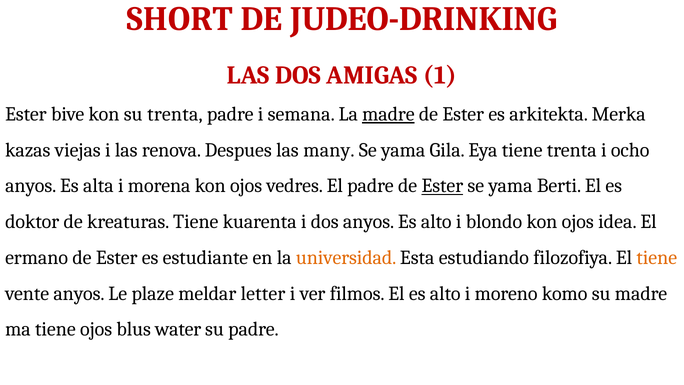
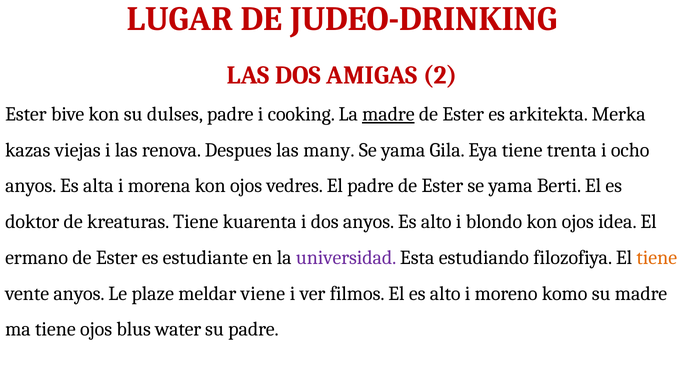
SHORT: SHORT -> LUGAR (180, 19)
1: 1 -> 2 (440, 75)
su trenta: trenta -> dulses (175, 114)
semana: semana -> cooking (301, 114)
Ester underline: present -> none (442, 186)
universidad colour: orange -> purple (346, 257)
letter: letter -> viene (263, 293)
